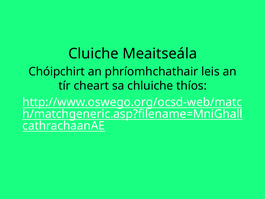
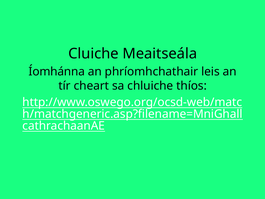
Chóipchirt: Chóipchirt -> Íomhánna (57, 72)
